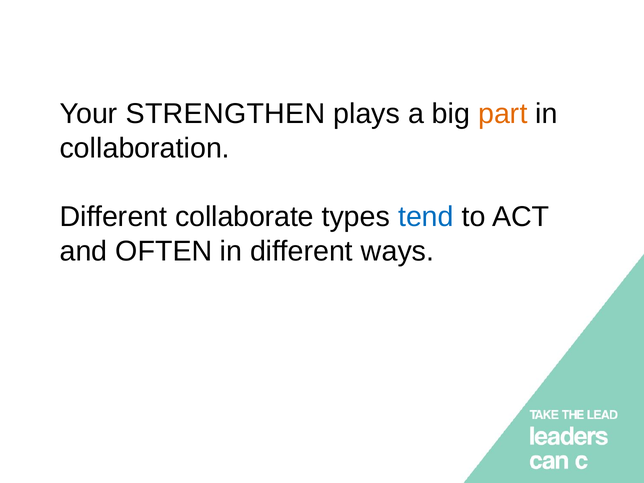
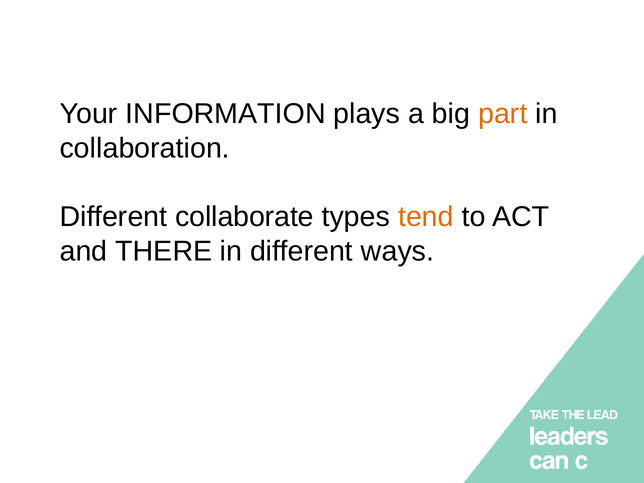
STRENGTHEN: STRENGTHEN -> INFORMATION (226, 114)
tend colour: blue -> orange (426, 217)
OFTEN: OFTEN -> THERE (164, 251)
